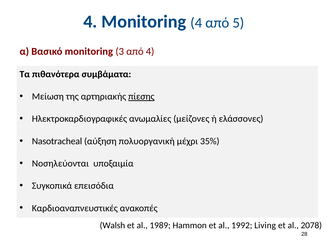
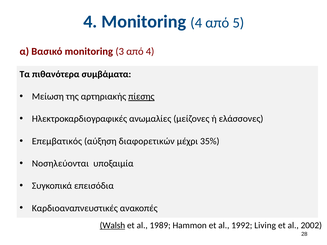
Nasotracheal: Nasotracheal -> Επεμβατικός (57, 141)
πολυοργανική: πολυοργανική -> διαφορετικών (147, 141)
Walsh underline: none -> present (112, 226)
2078: 2078 -> 2002 (311, 226)
